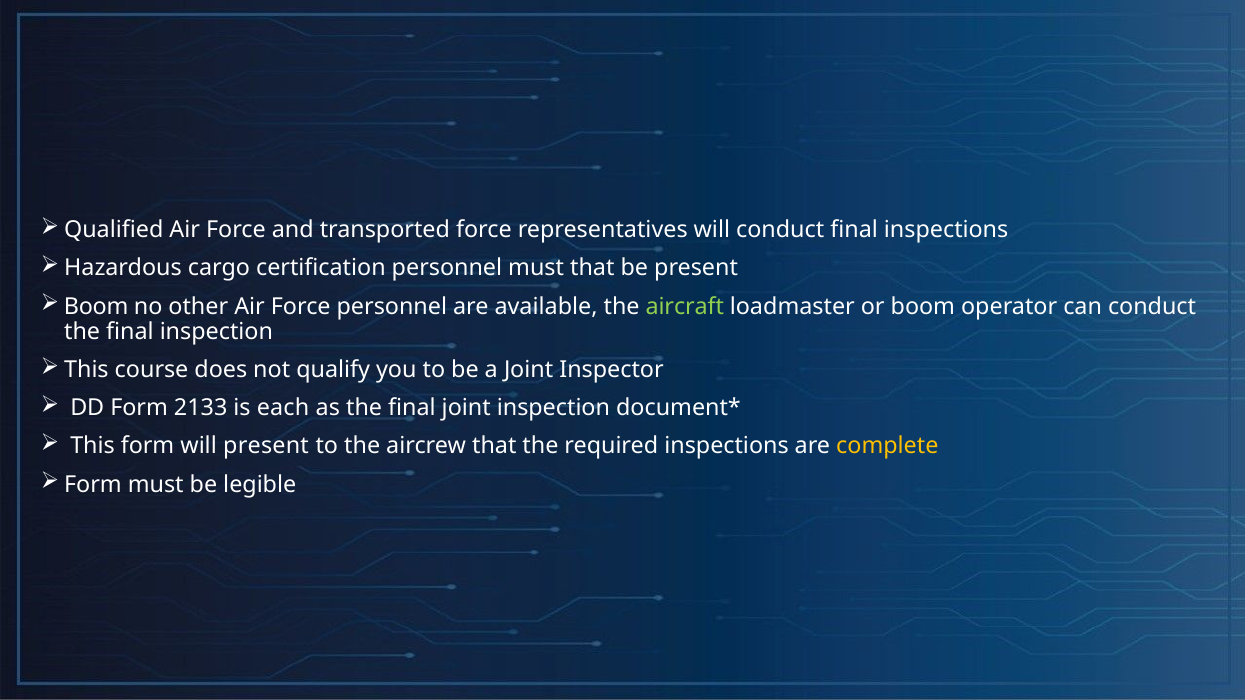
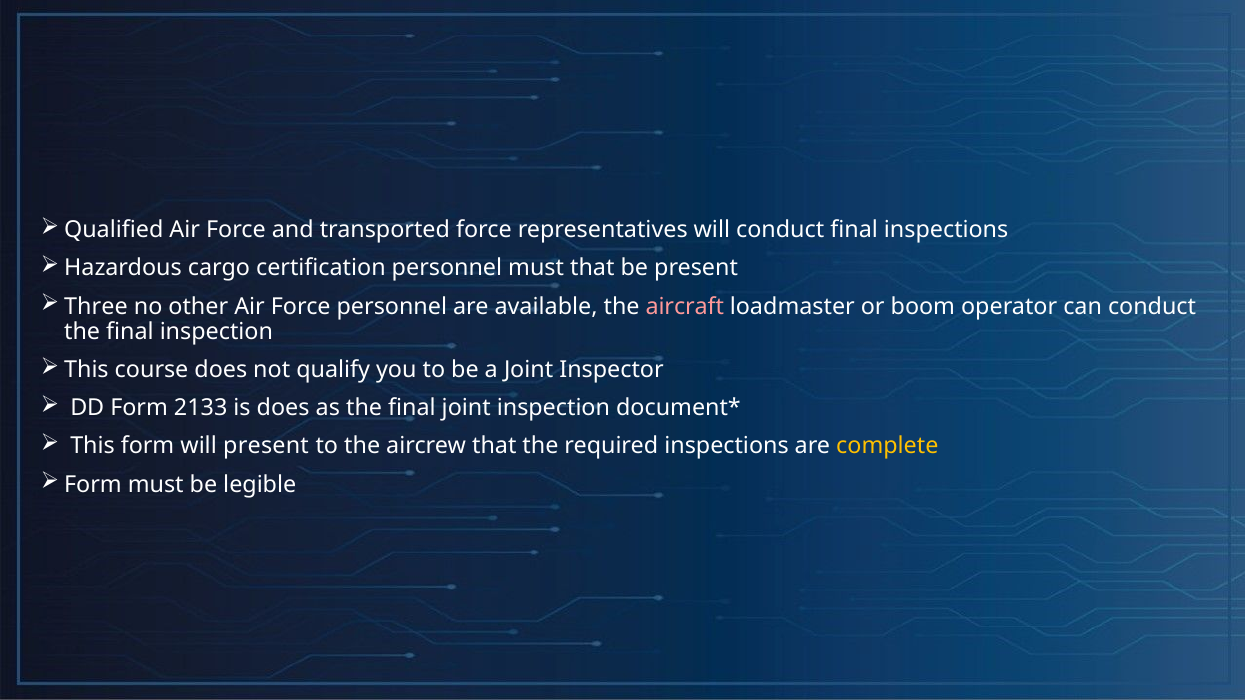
Boom: Boom -> Three (96, 307)
aircraft colour: light green -> pink (685, 307)
is each: each -> does (283, 408)
